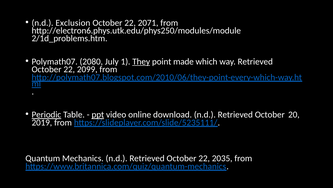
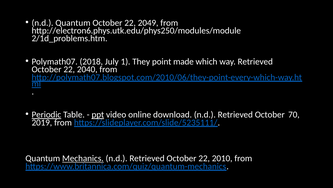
n.d Exclusion: Exclusion -> Quantum (73, 23)
2071: 2071 -> 2049 (148, 23)
2080: 2080 -> 2018 (91, 61)
They underline: present -> none (141, 61)
2099: 2099 -> 2040 (87, 69)
20: 20 -> 70 (294, 114)
Mechanics underline: none -> present (83, 158)
2035: 2035 -> 2010 (222, 158)
